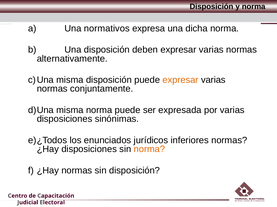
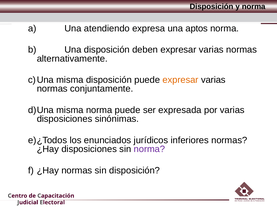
normativos: normativos -> atendiendo (107, 29)
dicha: dicha -> aptos (197, 29)
norma colour: orange -> purple (149, 150)
